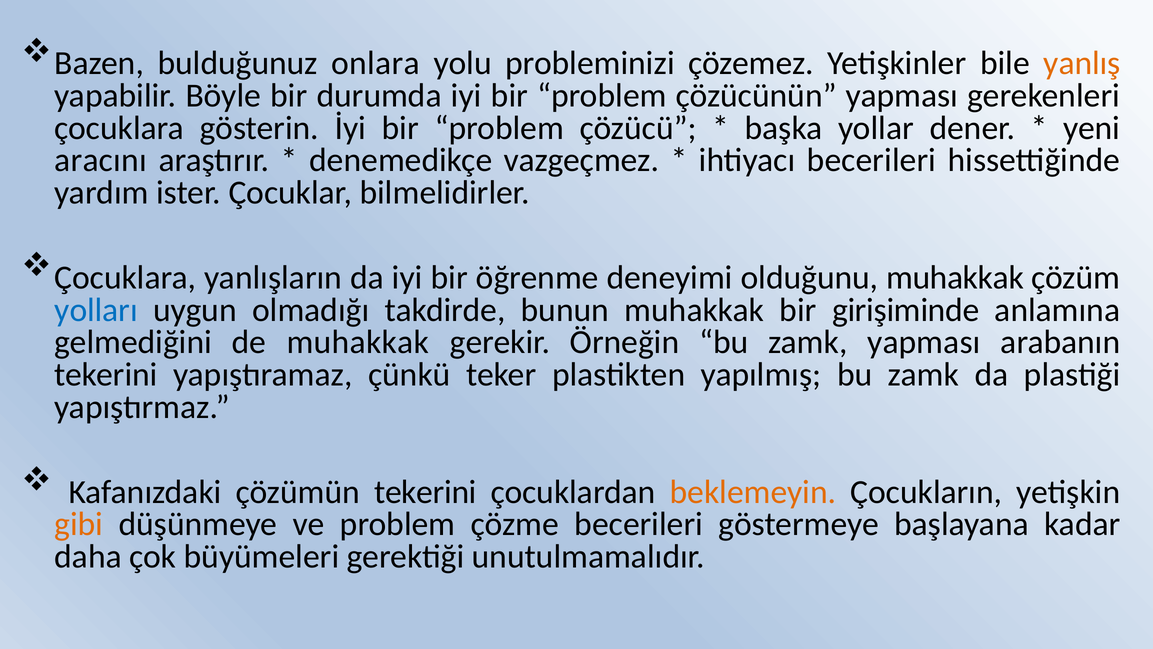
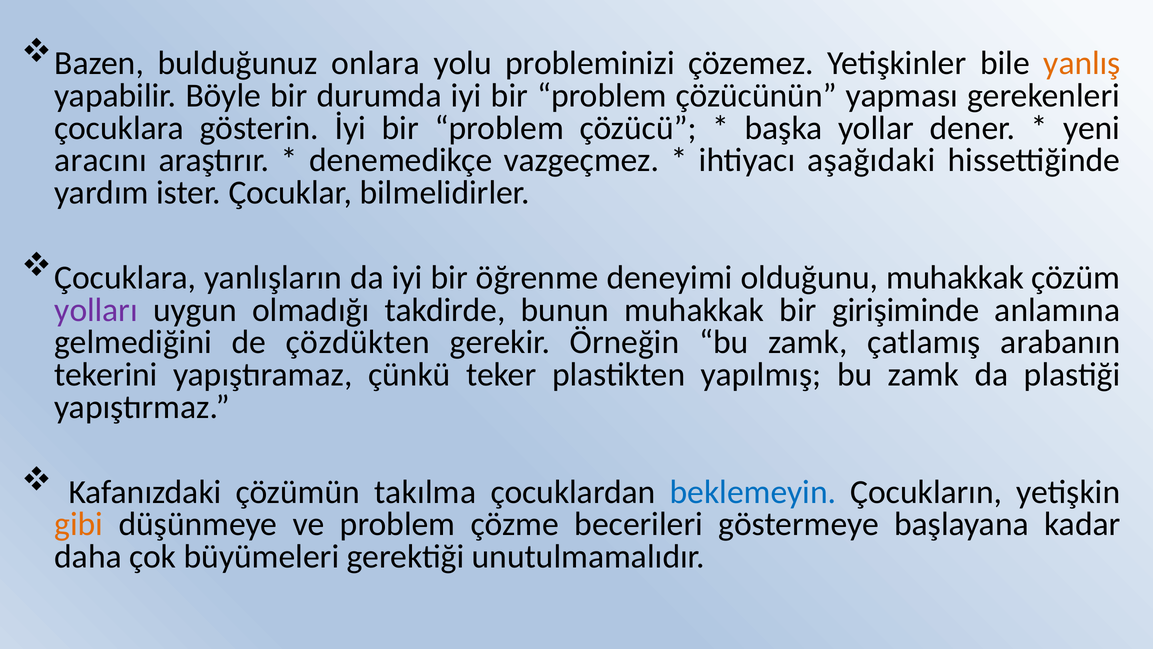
ihtiyacı becerileri: becerileri -> aşağıdaki (871, 160)
yolları colour: blue -> purple (96, 310)
de muhakkak: muhakkak -> çözdükten (358, 342)
zamk yapması: yapması -> çatlamış (924, 342)
çözümün tekerini: tekerini -> takılma (425, 492)
beklemeyin colour: orange -> blue (753, 492)
